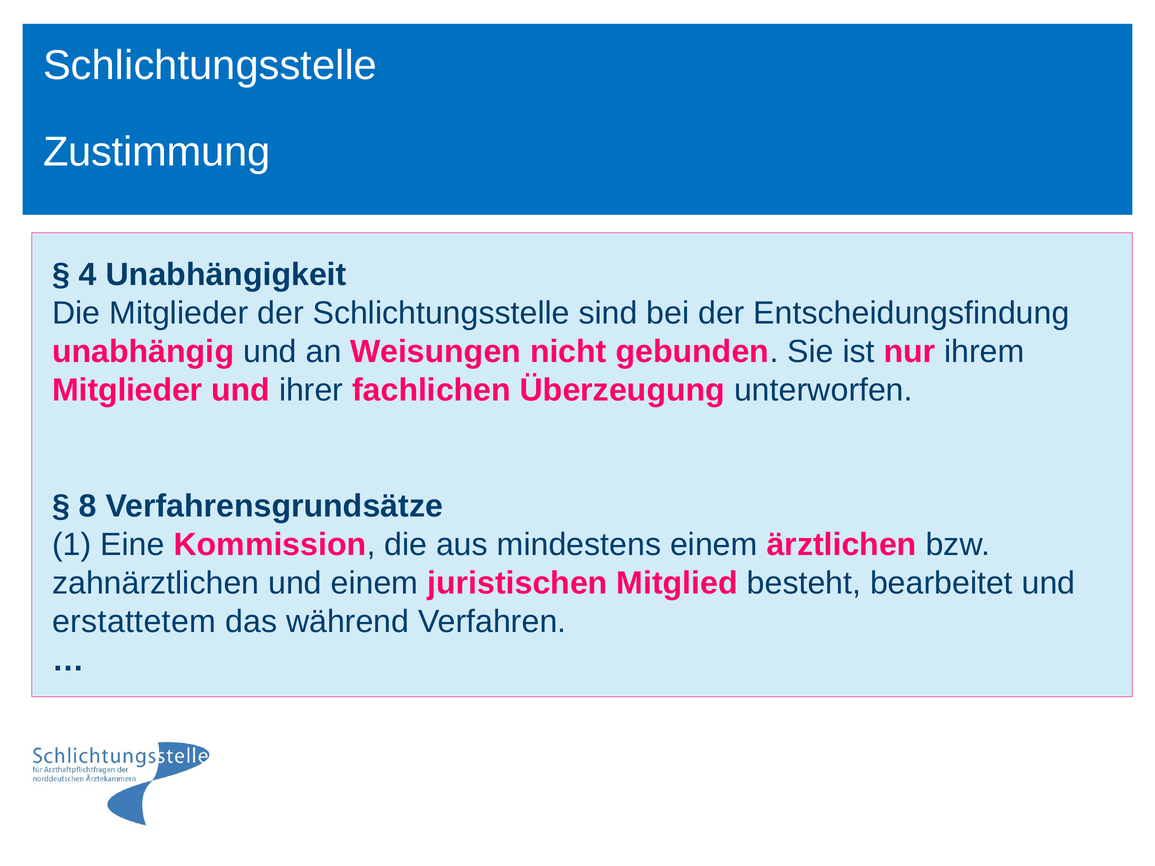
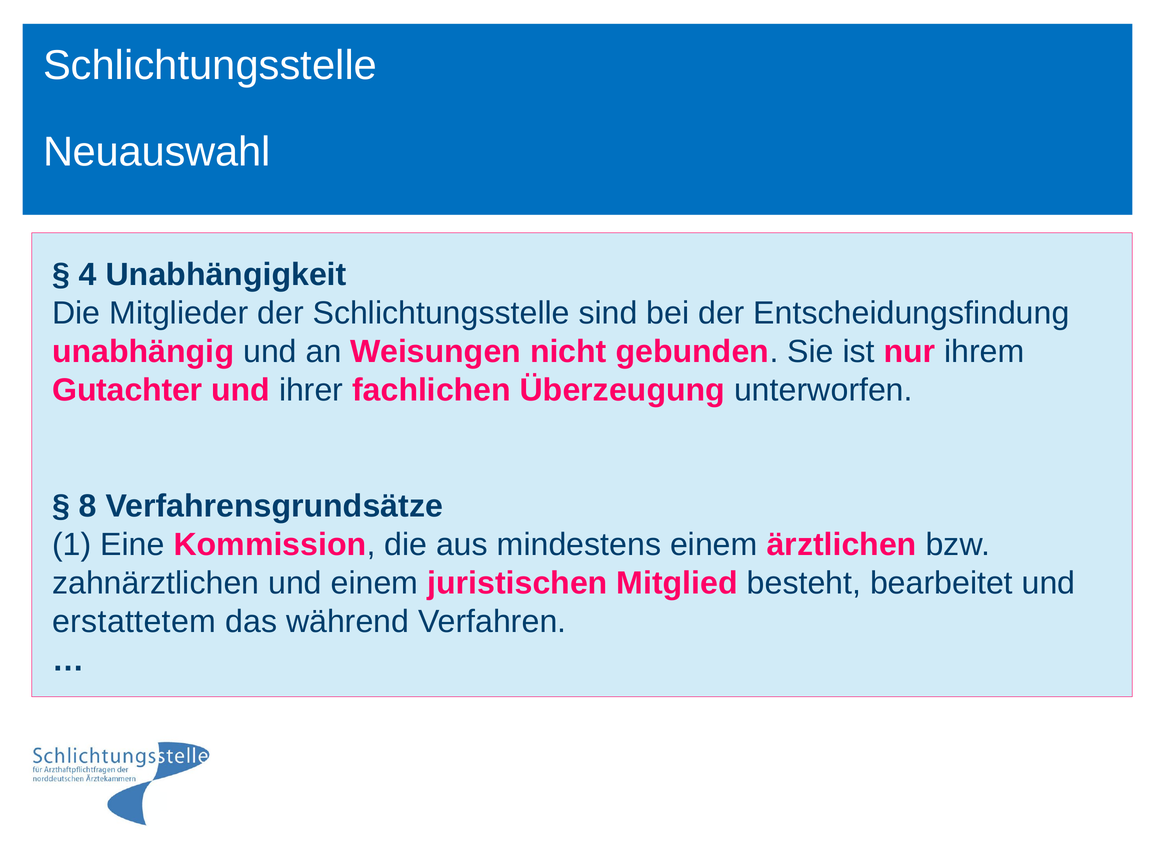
Zustimmung: Zustimmung -> Neuauswahl (157, 152)
Mitglieder: Mitglieder -> Gutachter (127, 391)
